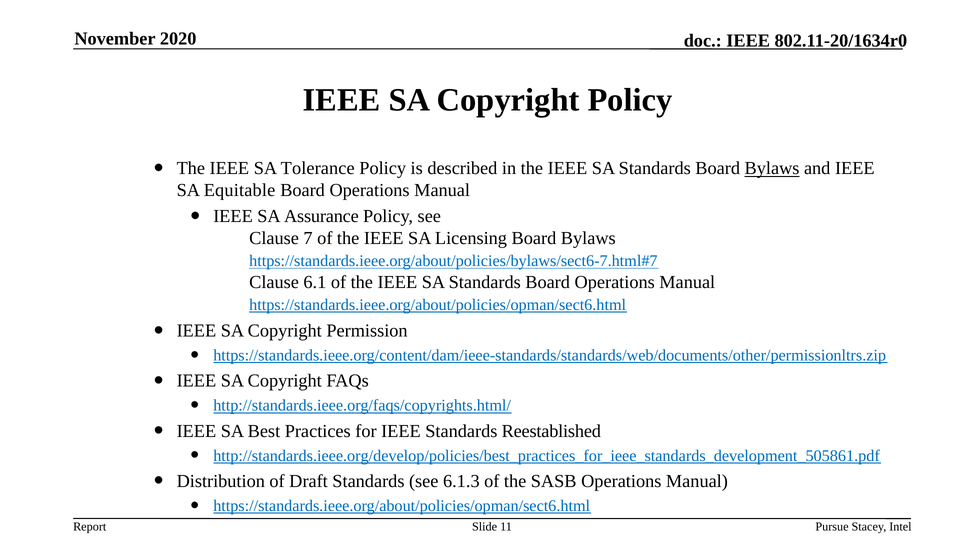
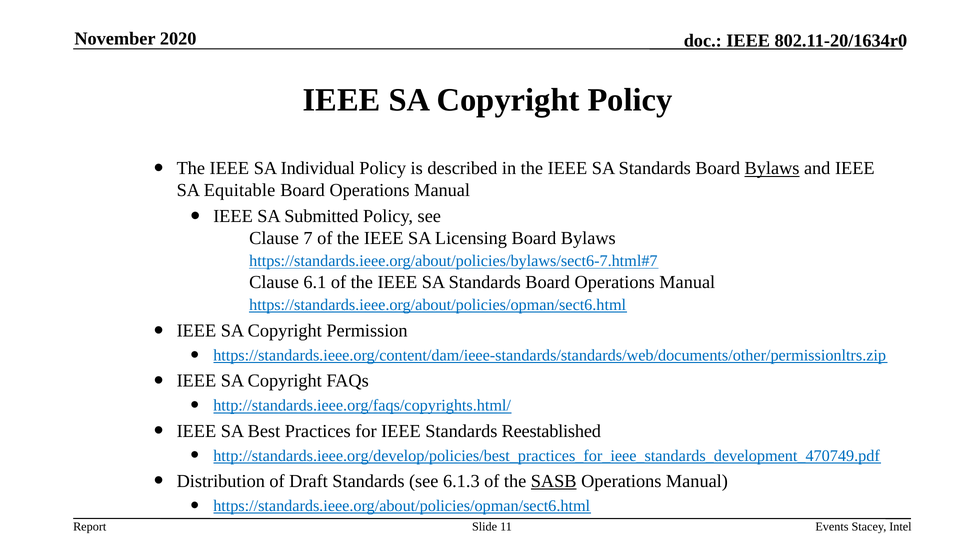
Tolerance: Tolerance -> Individual (318, 168)
Assurance: Assurance -> Submitted (321, 216)
http://standards.ieee.org/develop/policies/best_practices_for_ieee_standards_development_505861.pdf: http://standards.ieee.org/develop/policies/best_practices_for_ieee_standards_development_505861.pdf -> http://standards.ieee.org/develop/policies/best_practices_for_ieee_standards_development_470749.pdf (547, 456)
SASB underline: none -> present (554, 481)
Pursue: Pursue -> Events (832, 527)
